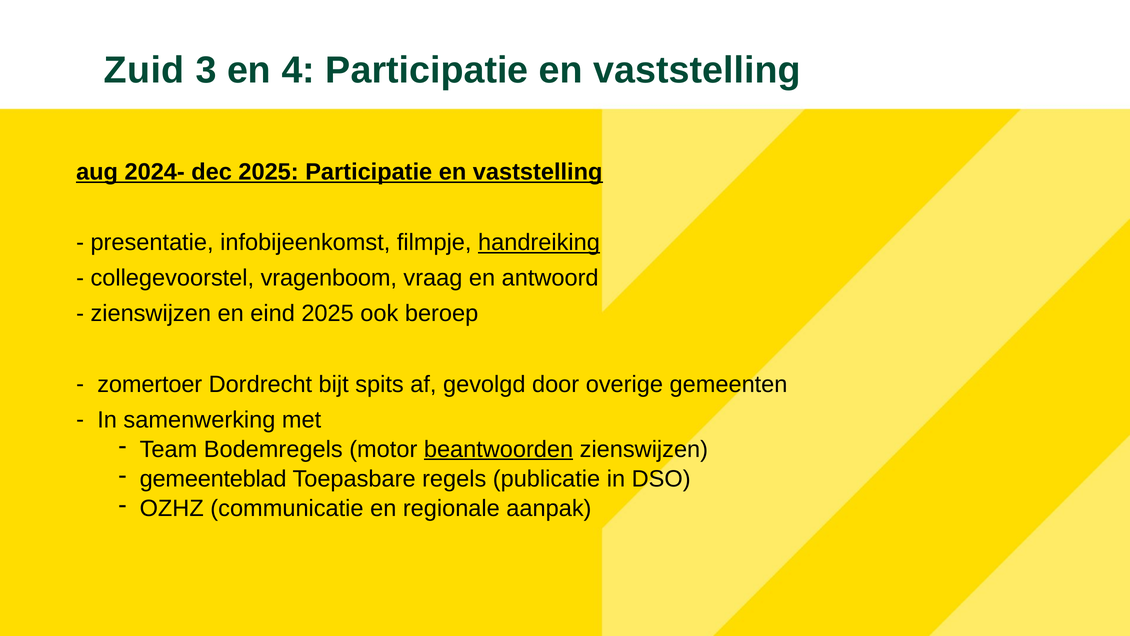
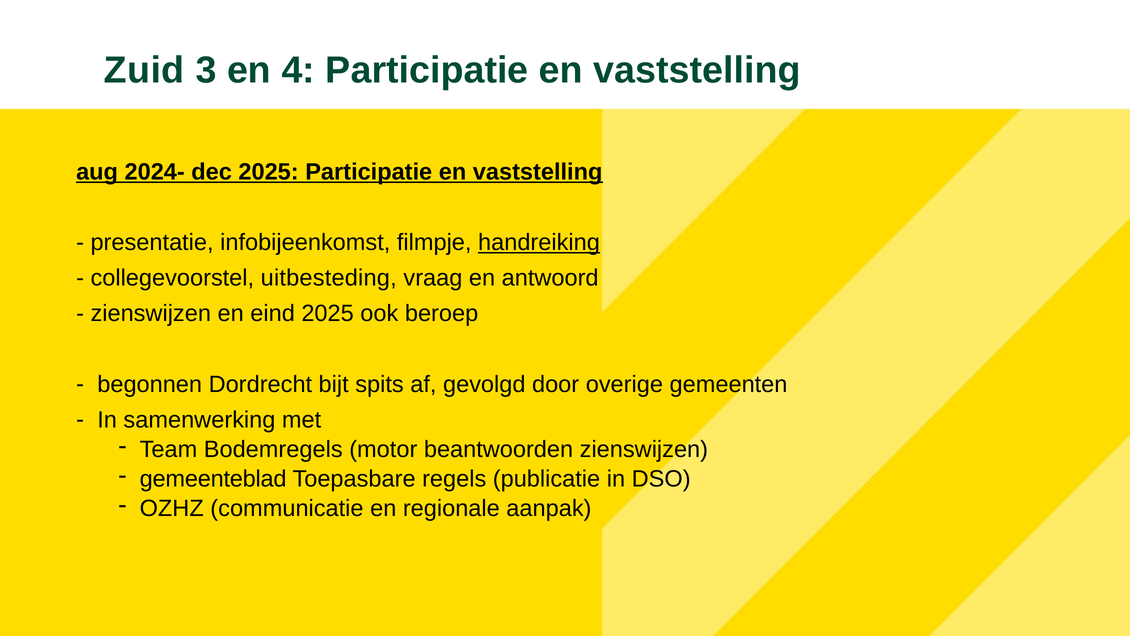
vragenboom: vragenboom -> uitbesteding (329, 278)
zomertoer: zomertoer -> begonnen (150, 384)
beantwoorden underline: present -> none (499, 449)
